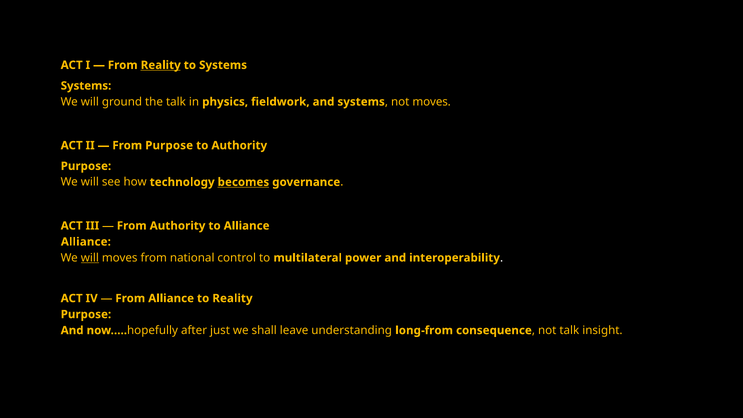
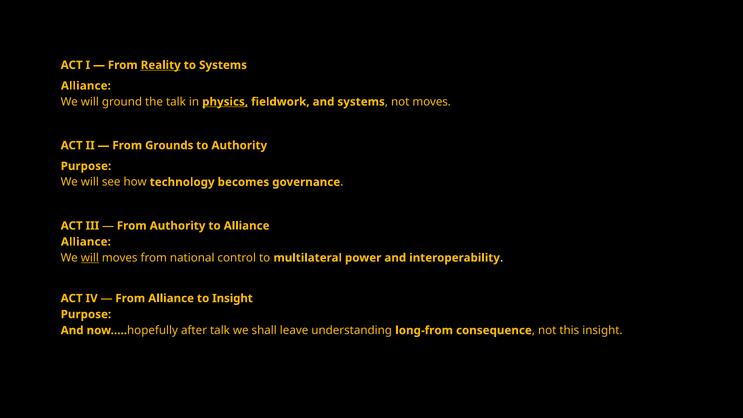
Systems: Systems -> Alliance (86, 86)
physics underline: none -> present (225, 102)
From Purpose: Purpose -> Grounds (169, 145)
becomes underline: present -> none (243, 182)
to Reality: Reality -> Insight (233, 298)
after just: just -> talk (220, 330)
not talk: talk -> this (569, 330)
